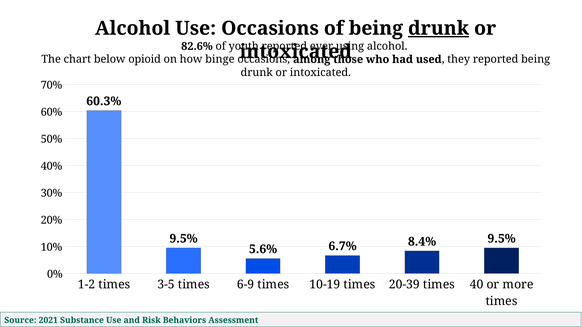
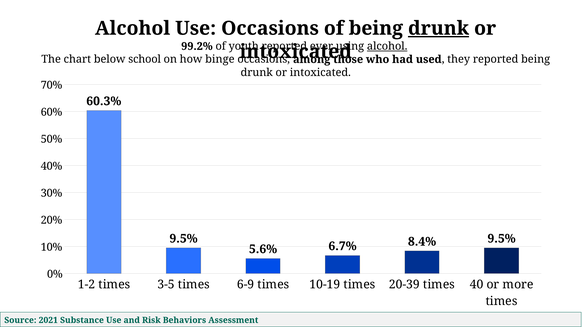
82.6%: 82.6% -> 99.2% (197, 46)
alcohol underline: none -> present (387, 46)
opioid: opioid -> school (145, 59)
